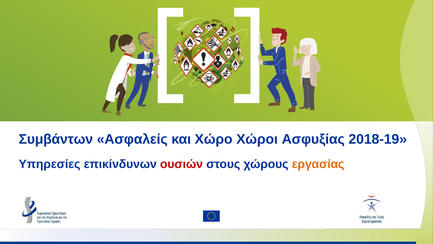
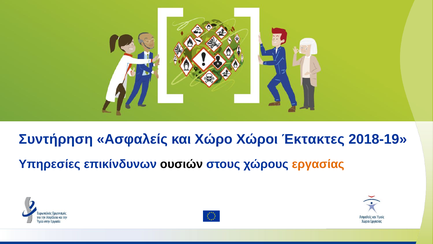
Συμβάντων: Συμβάντων -> Συντήρηση (56, 139)
Ασφυξίας: Ασφυξίας -> Έκτακτες (313, 139)
ουσιών colour: red -> black (181, 164)
